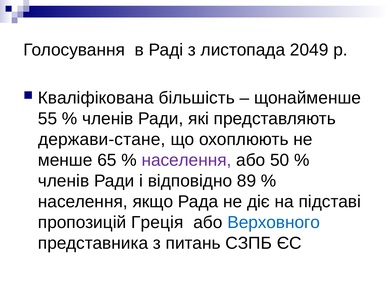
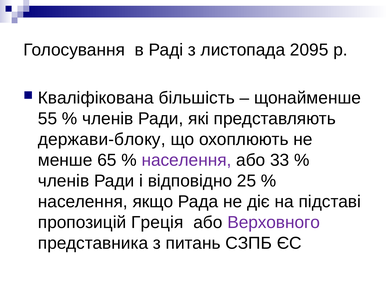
2049: 2049 -> 2095 (309, 50)
держави-стане: держави-стане -> держави-блоку (102, 139)
50: 50 -> 33 (280, 160)
89: 89 -> 25 (247, 181)
Верховного colour: blue -> purple (274, 222)
